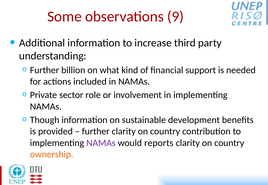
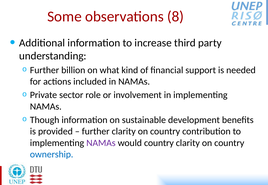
9: 9 -> 8 (176, 17)
would reports: reports -> country (159, 143)
ownership colour: orange -> blue (52, 155)
